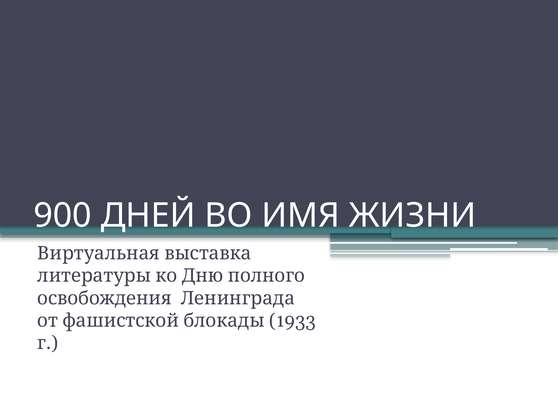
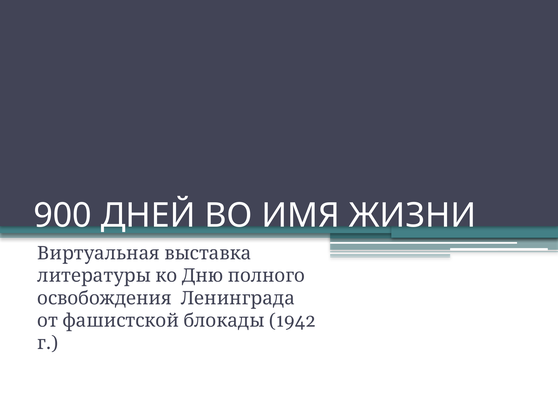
1933: 1933 -> 1942 (293, 320)
